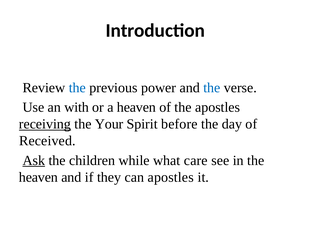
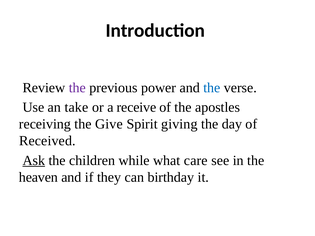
the colour: blue -> purple (77, 88)
with: with -> take (76, 107)
a heaven: heaven -> receive (136, 107)
receiving underline: present -> none (45, 124)
Your: Your -> Give (109, 124)
before: before -> giving (179, 124)
can apostles: apostles -> birthday (171, 177)
